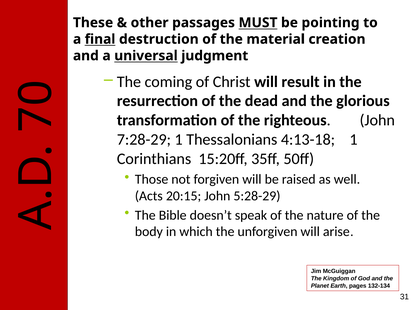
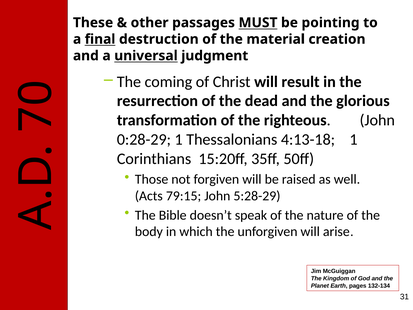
7:28-29: 7:28-29 -> 0:28-29 (144, 140)
20:15: 20:15 -> 79:15 (184, 196)
